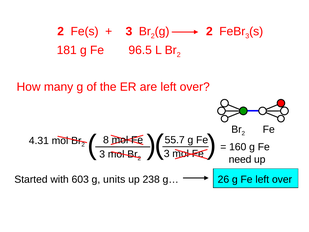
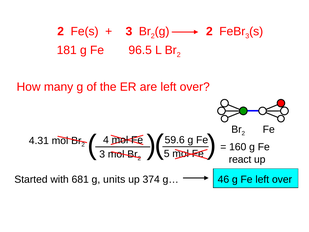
55.7: 55.7 -> 59.6 (175, 140)
8: 8 -> 4 (106, 140)
2 3: 3 -> 5 (167, 154)
need: need -> react (240, 159)
603: 603 -> 681 (80, 179)
238: 238 -> 374 (151, 179)
26: 26 -> 46 (223, 179)
